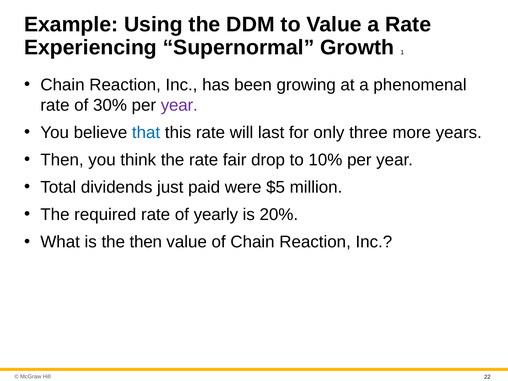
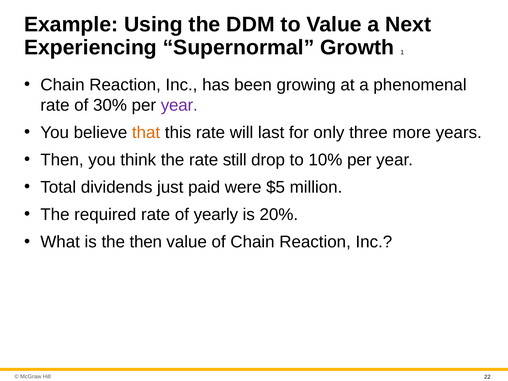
a Rate: Rate -> Next (408, 25)
that colour: blue -> orange (146, 133)
fair: fair -> still (235, 160)
